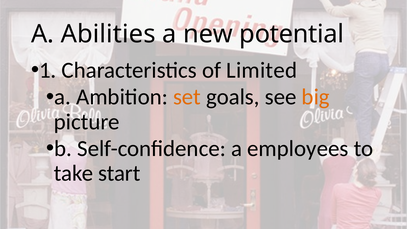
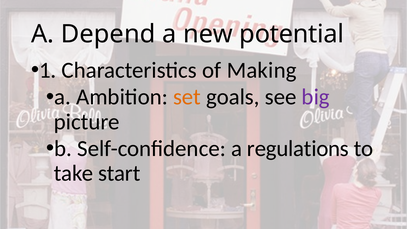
Abilities: Abilities -> Depend (108, 34)
Limited: Limited -> Making (262, 70)
big colour: orange -> purple (316, 97)
employees: employees -> regulations (298, 149)
